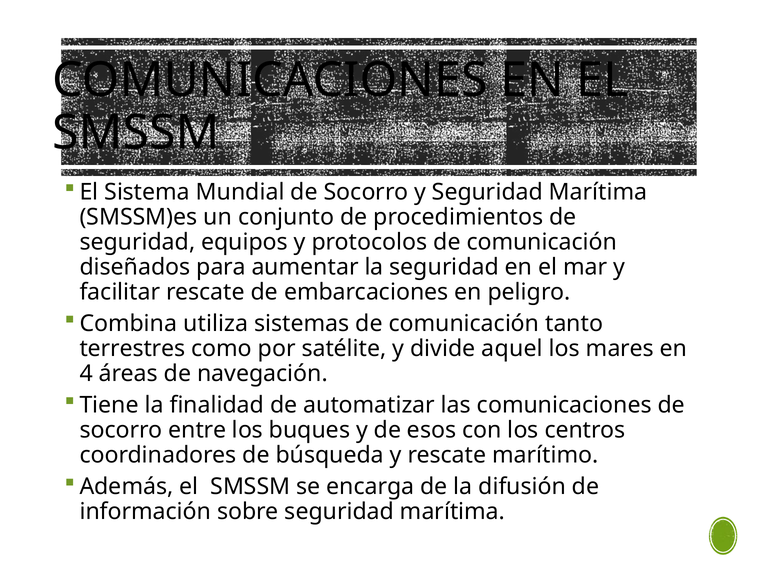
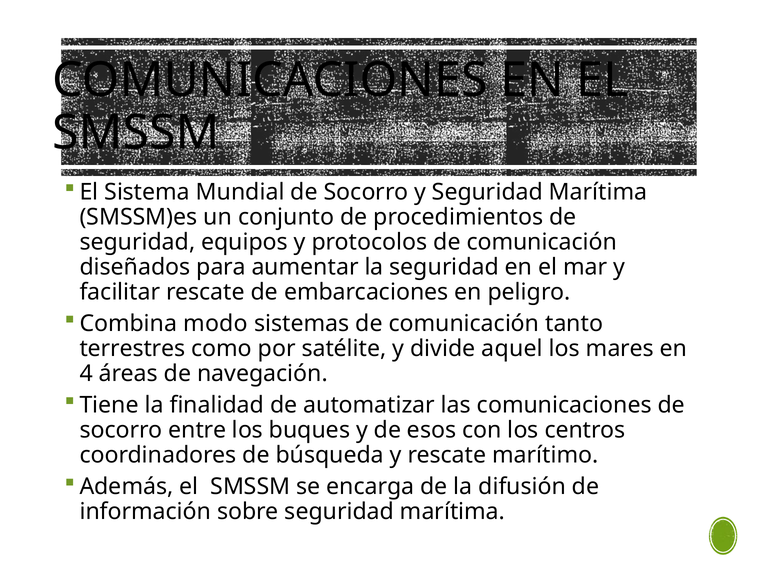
utiliza: utiliza -> modo (216, 323)
